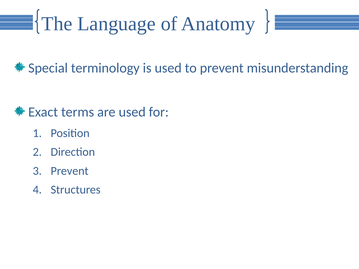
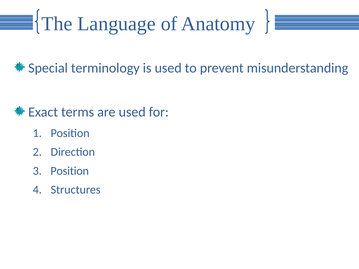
Prevent: Prevent -> Position (70, 171)
